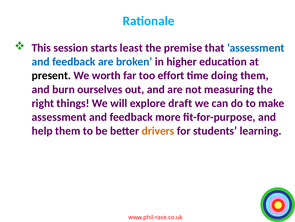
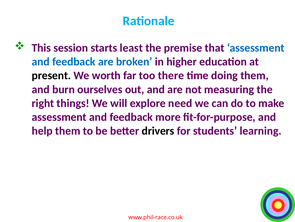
effort: effort -> there (171, 75)
draft: draft -> need (180, 103)
drivers colour: orange -> black (158, 130)
